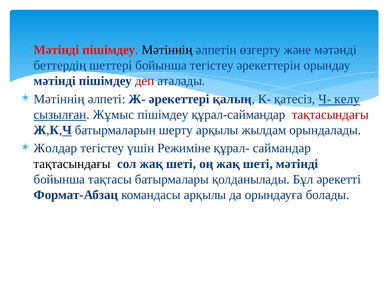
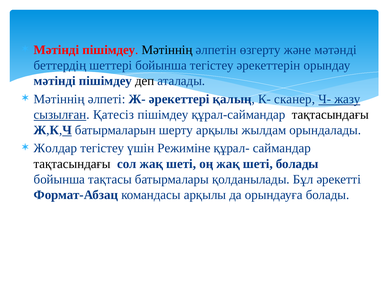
деп colour: red -> black (145, 81)
қатесіз: қатесіз -> сканер (295, 99)
келу: келу -> жазу (347, 99)
Жұмыс: Жұмыс -> Қатесіз (114, 115)
тақтасындағы colour: red -> black (330, 115)
шеті мәтінді: мәтінді -> болады (297, 164)
